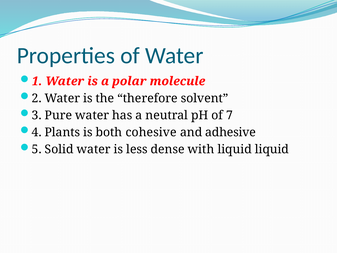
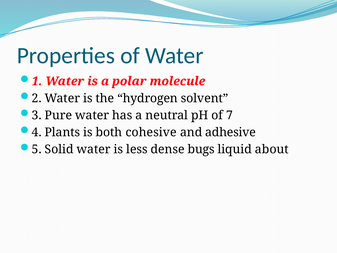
therefore: therefore -> hydrogen (148, 98)
with: with -> bugs (201, 149)
liquid liquid: liquid -> about (272, 149)
